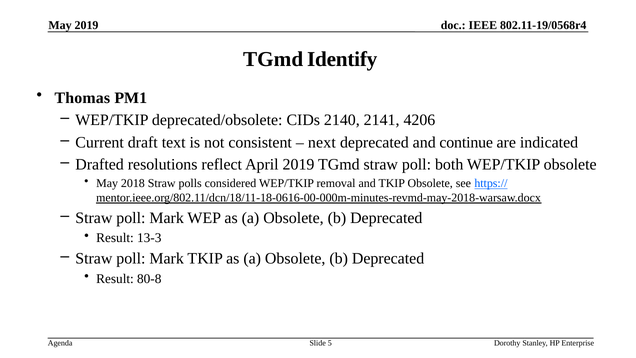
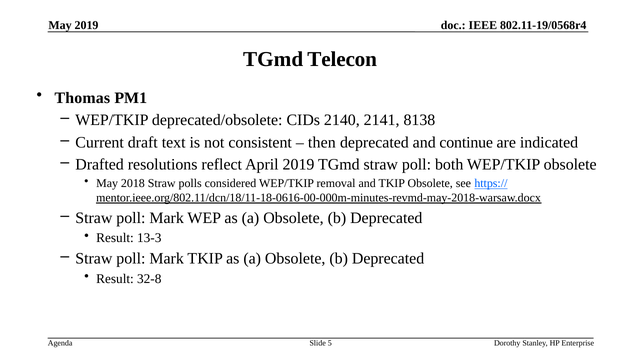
Identify: Identify -> Telecon (342, 59)
4206: 4206 -> 8138 (419, 120)
next: next -> then (322, 142)
80-8: 80-8 -> 32-8 (149, 279)
